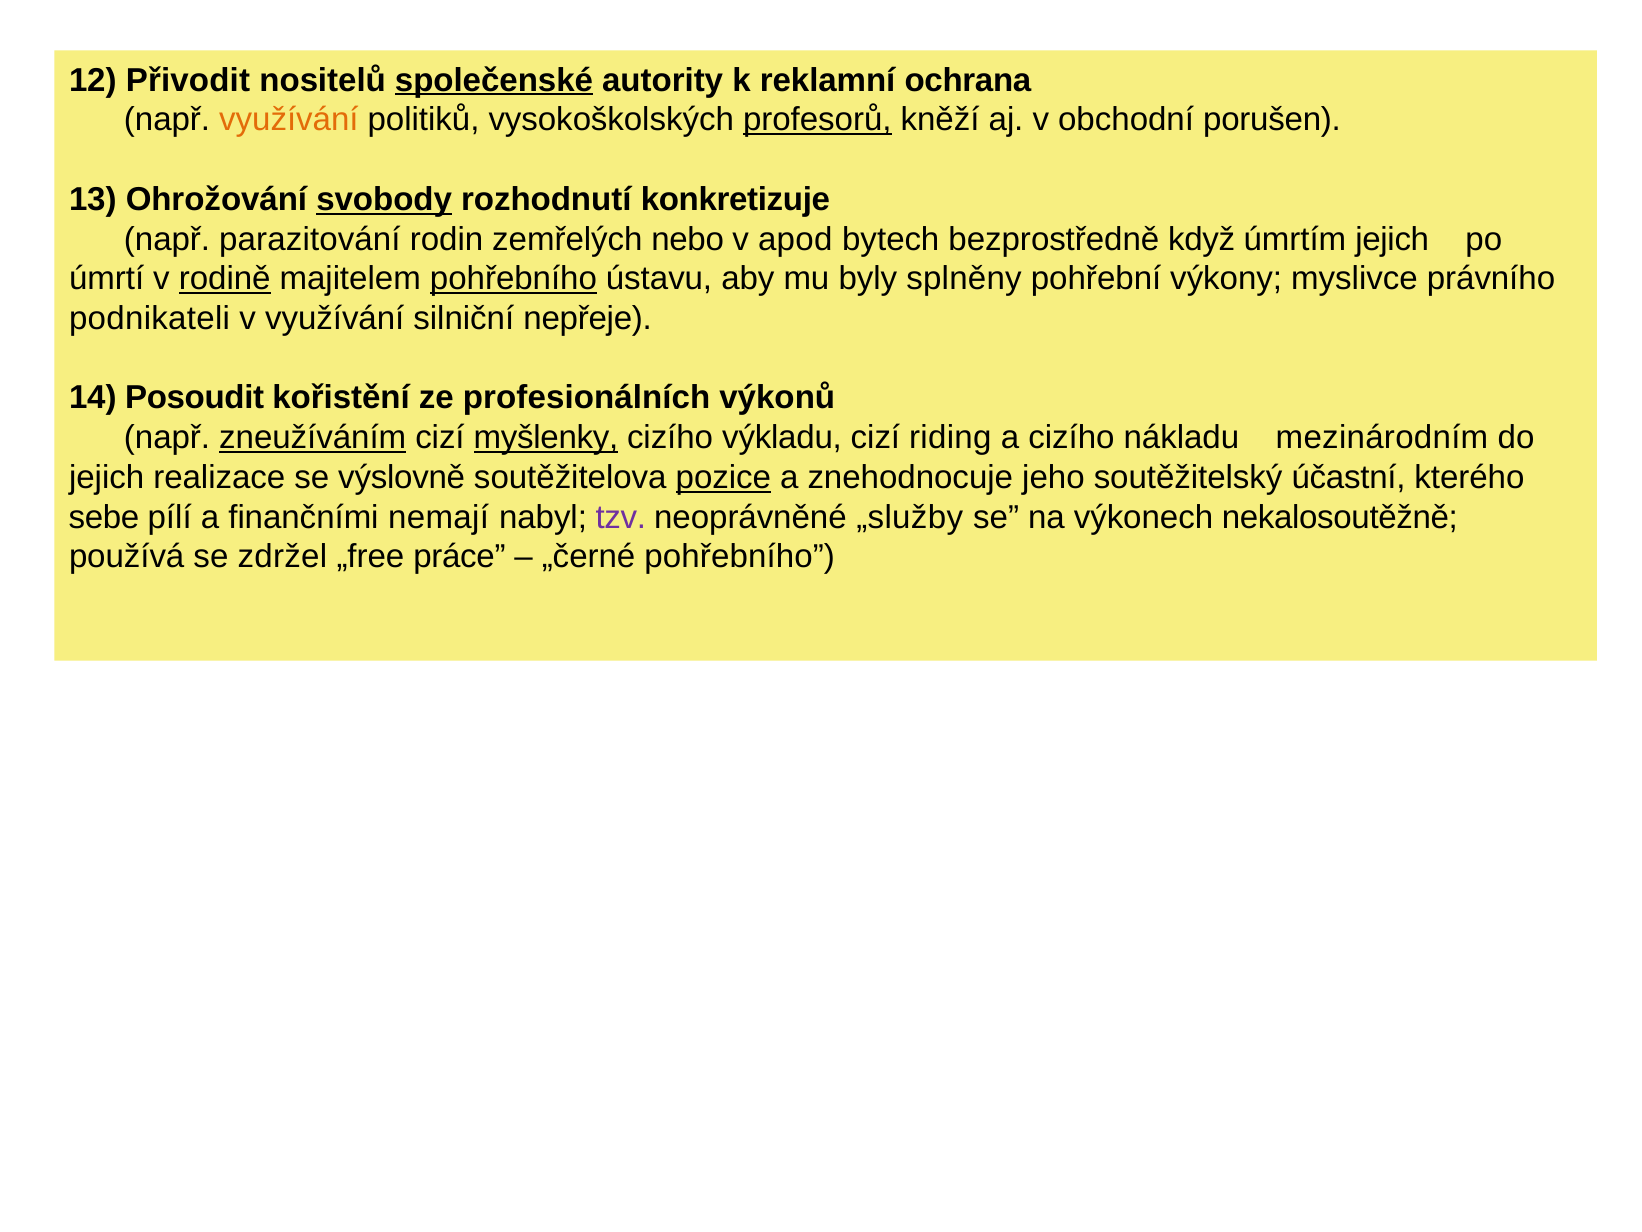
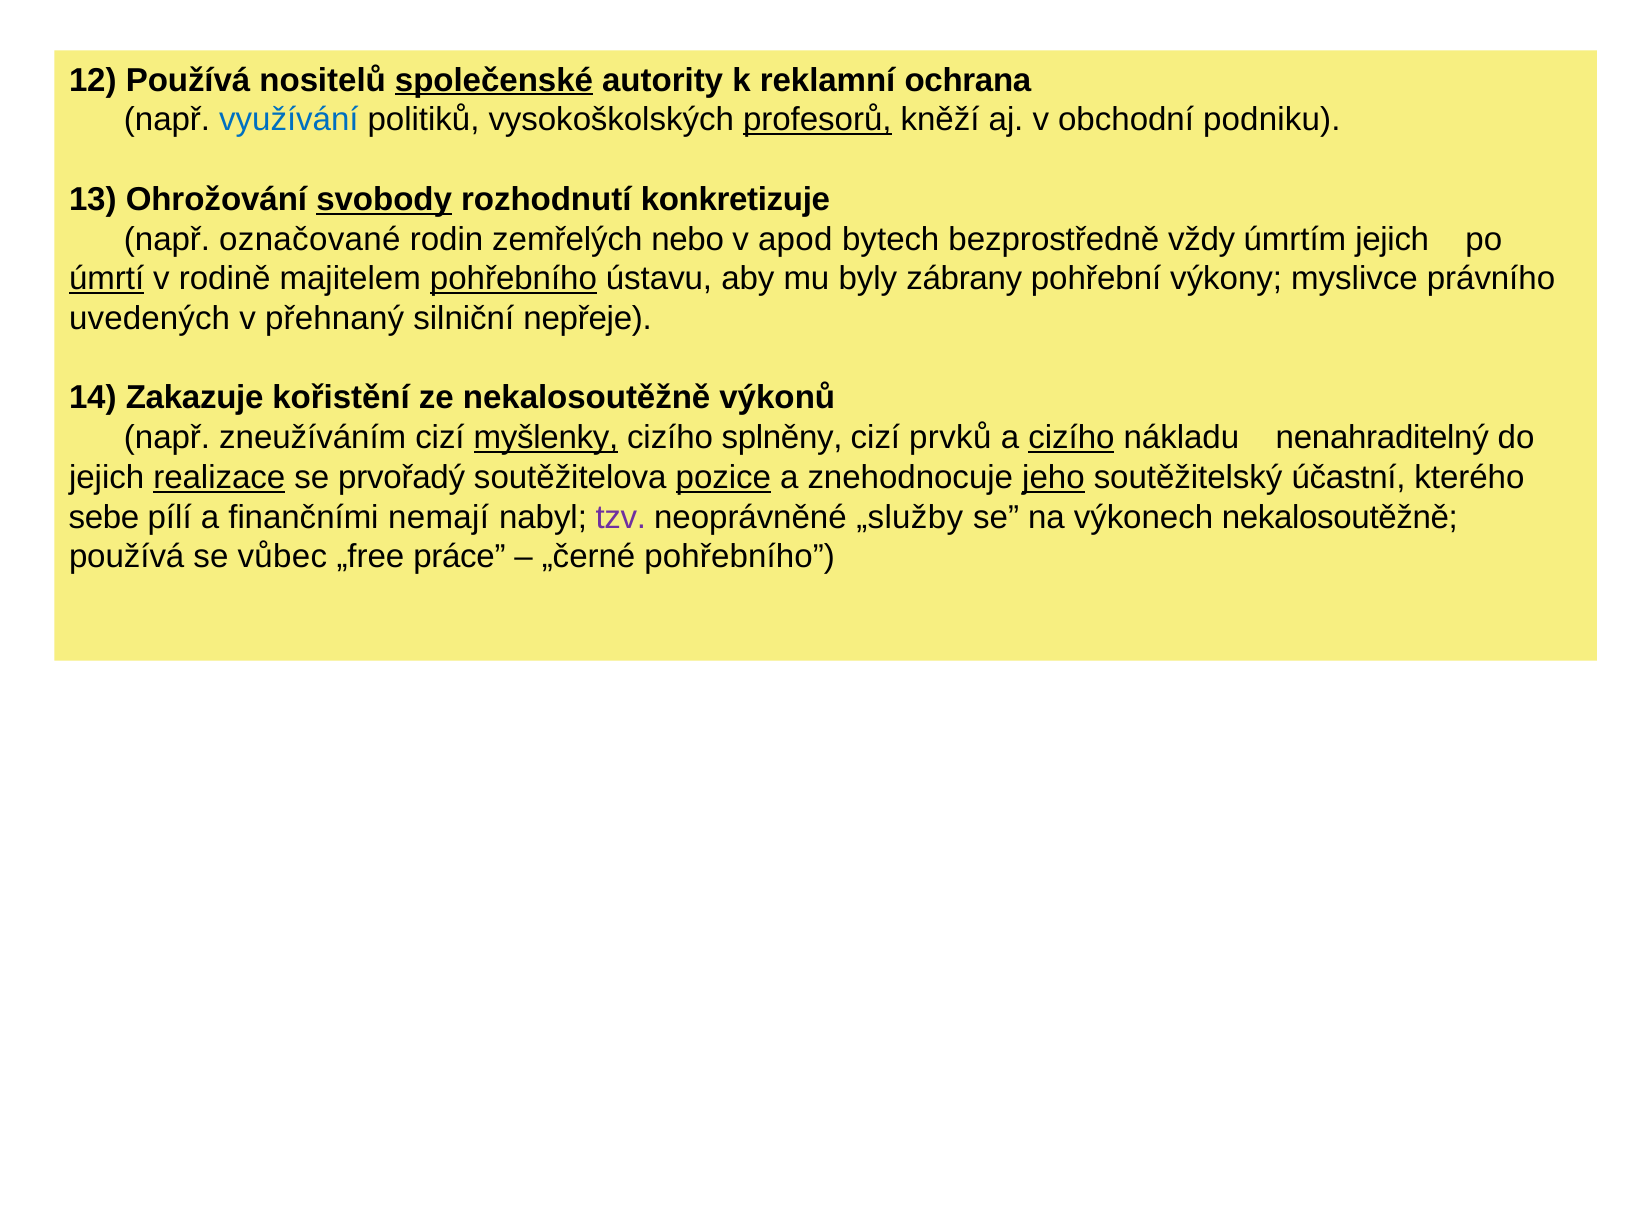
12 Přivodit: Přivodit -> Používá (188, 80)
využívání colour: orange -> blue (289, 120)
porušen: porušen -> podniku (1272, 120)
parazitování: parazitování -> označované (310, 239)
když: když -> vždy (1202, 239)
úmrtí underline: none -> present (107, 279)
rodině underline: present -> none (225, 279)
splněny: splněny -> zábrany (964, 279)
podnikateli: podnikateli -> uvedených (150, 318)
v využívání: využívání -> přehnaný (335, 318)
Posoudit: Posoudit -> Zakazuje (195, 398)
ze profesionálních: profesionálních -> nekalosoutěžně (587, 398)
zneužíváním underline: present -> none (313, 437)
výkladu: výkladu -> splněny (782, 437)
riding: riding -> prvků (950, 437)
cizího underline: none -> present (1071, 437)
mezinárodním: mezinárodním -> nenahraditelný (1382, 437)
realizace underline: none -> present (219, 477)
výslovně: výslovně -> prvořadý (402, 477)
jeho underline: none -> present (1053, 477)
zdržel: zdržel -> vůbec (282, 557)
